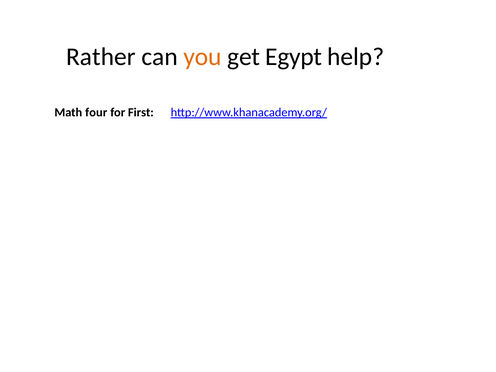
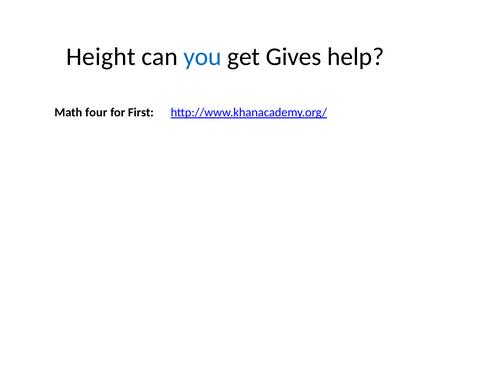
Rather: Rather -> Height (101, 57)
you colour: orange -> blue (203, 57)
Egypt: Egypt -> Gives (294, 57)
